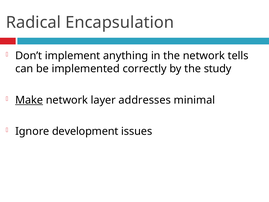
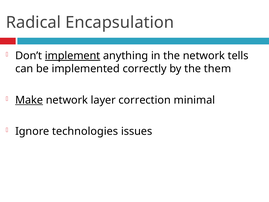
implement underline: none -> present (73, 56)
study: study -> them (218, 69)
addresses: addresses -> correction (145, 100)
development: development -> technologies (85, 131)
